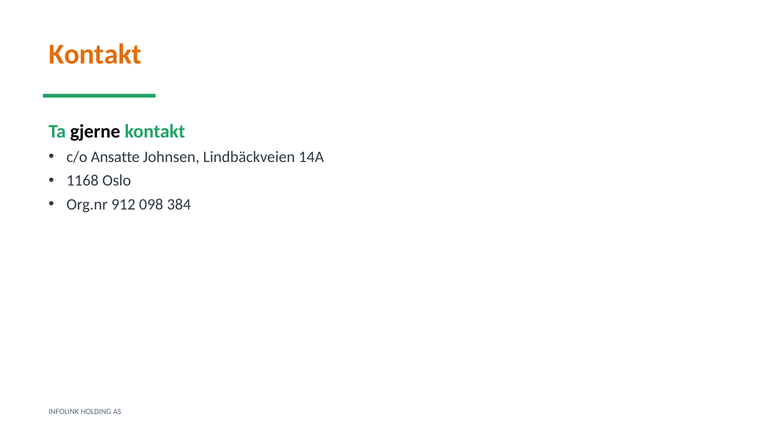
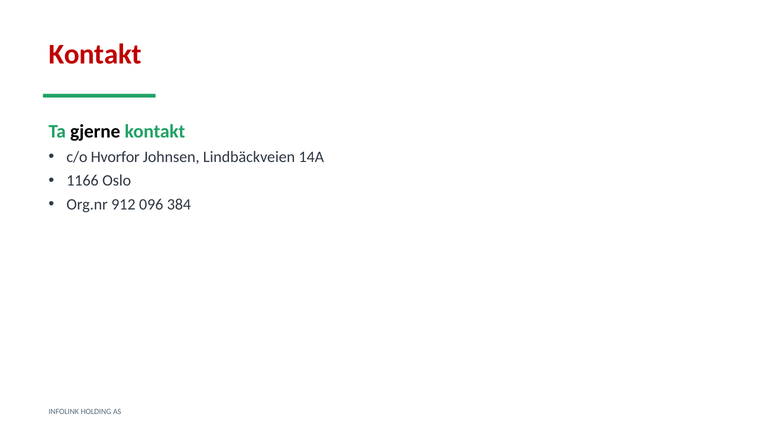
Kontakt colour: orange -> red (95, 54)
Ansatte: Ansatte -> Hvorfor (115, 157)
1168: 1168 -> 1166 (83, 181)
098: 098 -> 096 (151, 205)
